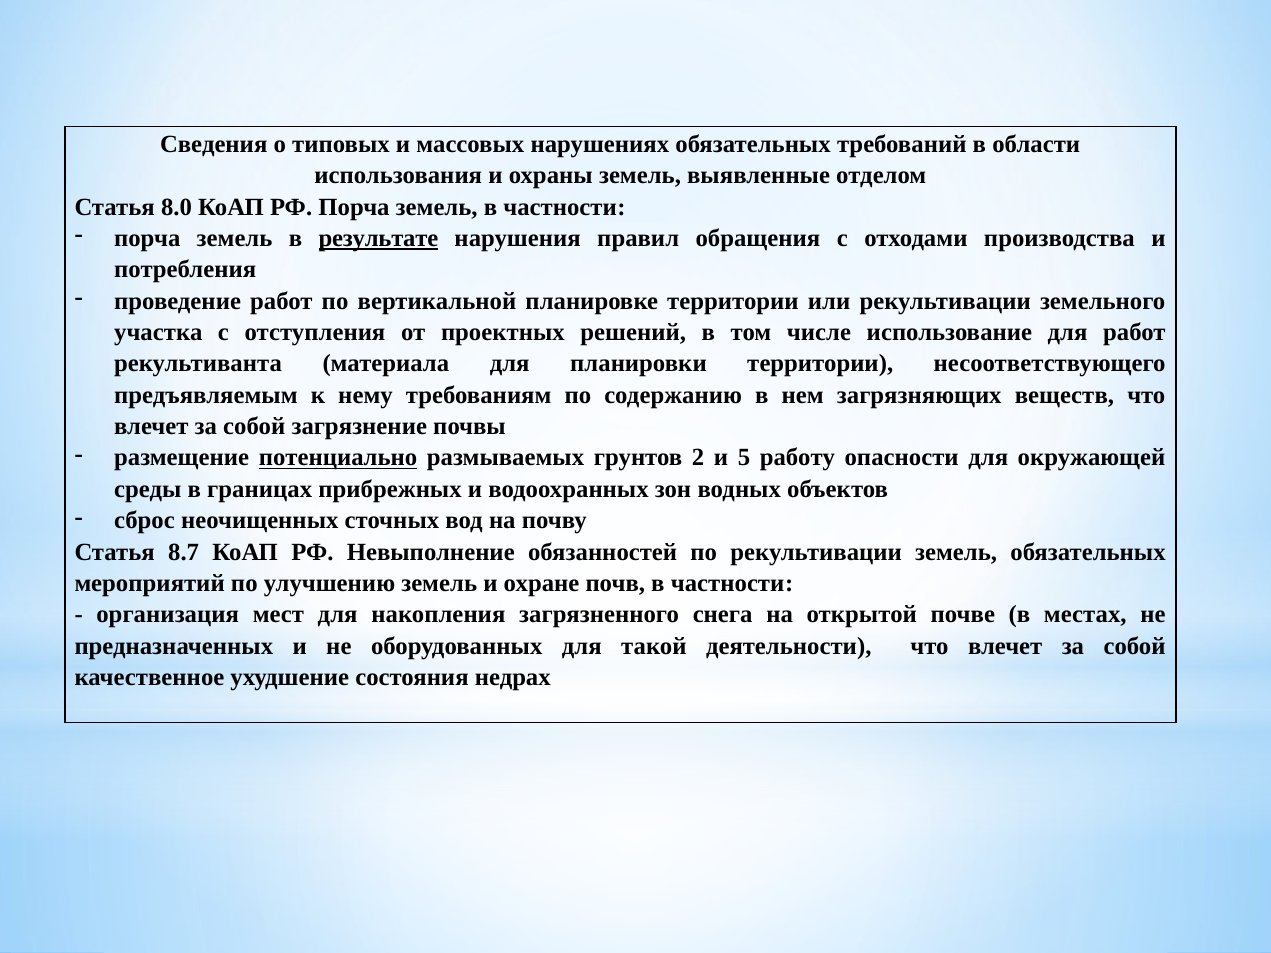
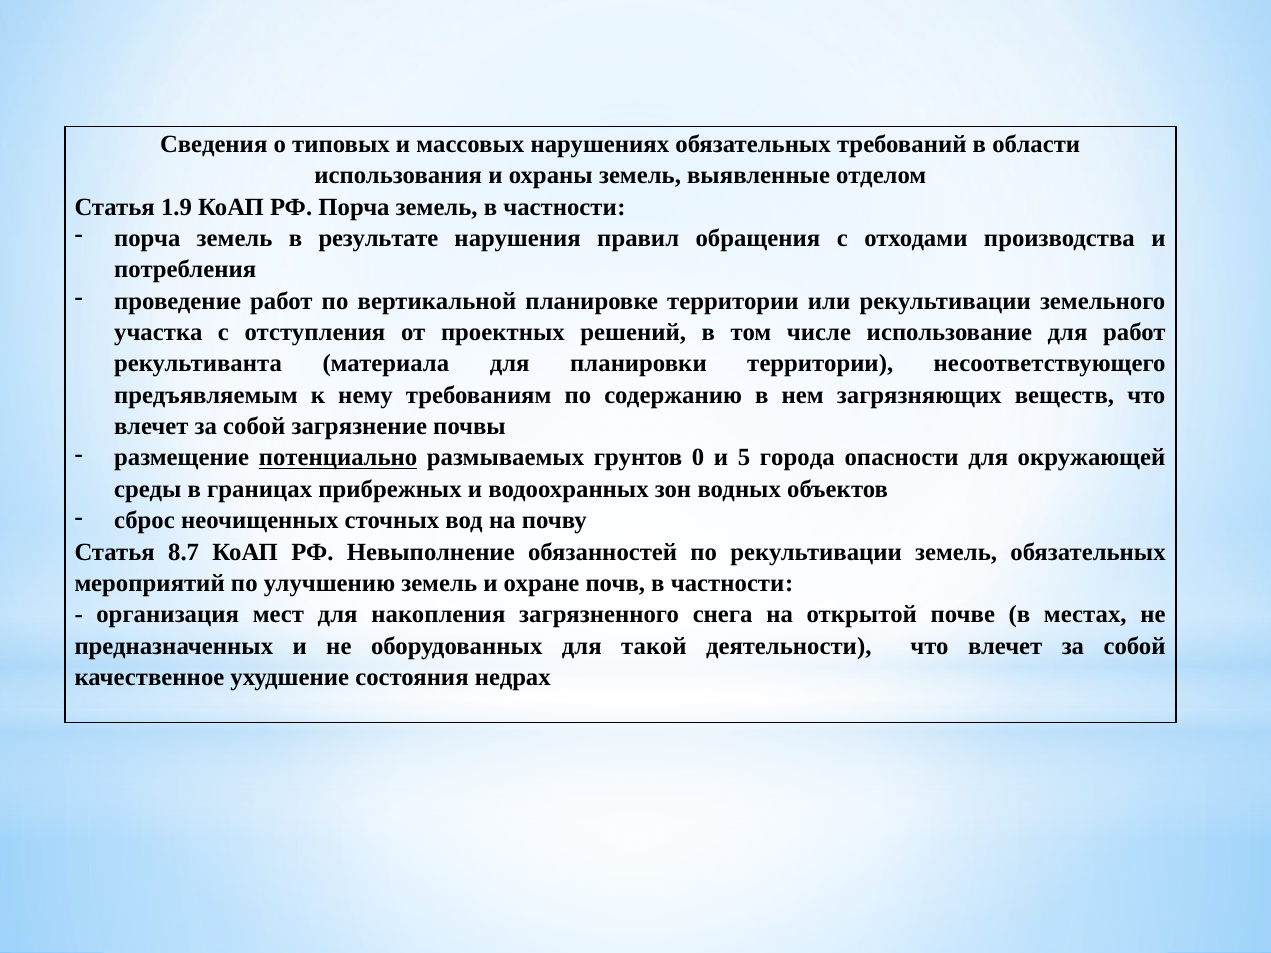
8.0: 8.0 -> 1.9 (177, 207)
результате underline: present -> none (378, 238)
2: 2 -> 0 (698, 458)
работу: работу -> города (797, 458)
